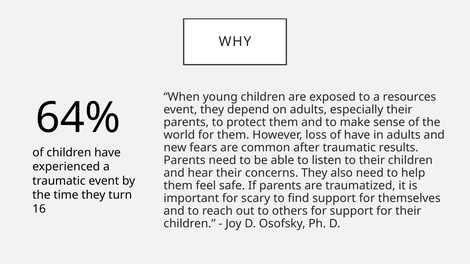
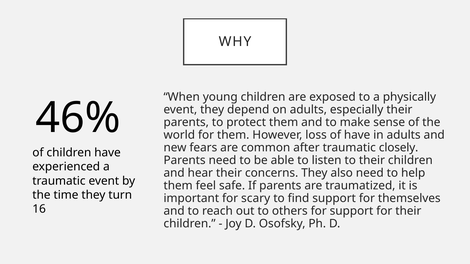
resources: resources -> physically (409, 97)
64%: 64% -> 46% (78, 118)
results: results -> closely (399, 148)
